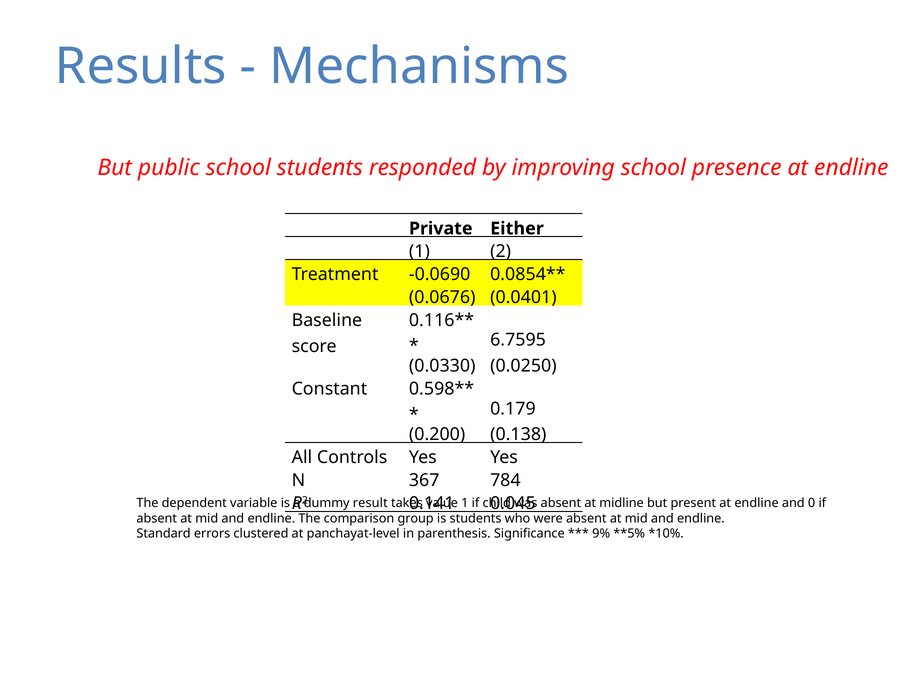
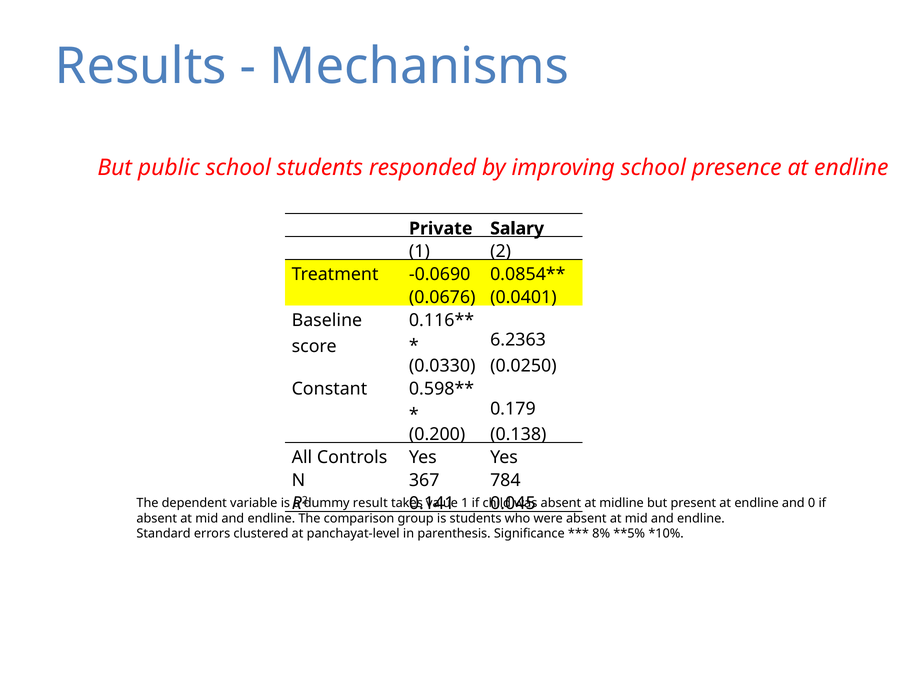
Either: Either -> Salary (517, 229)
6.7595: 6.7595 -> 6.2363 (518, 340)
9%: 9% -> 8% (601, 534)
